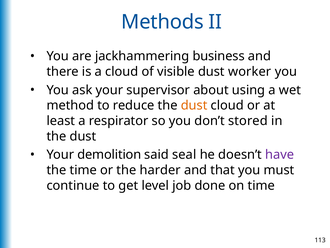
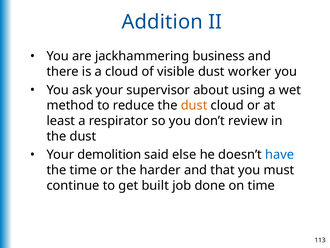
Methods: Methods -> Addition (162, 22)
stored: stored -> review (248, 121)
seal: seal -> else (184, 154)
have colour: purple -> blue (280, 154)
level: level -> built (155, 185)
